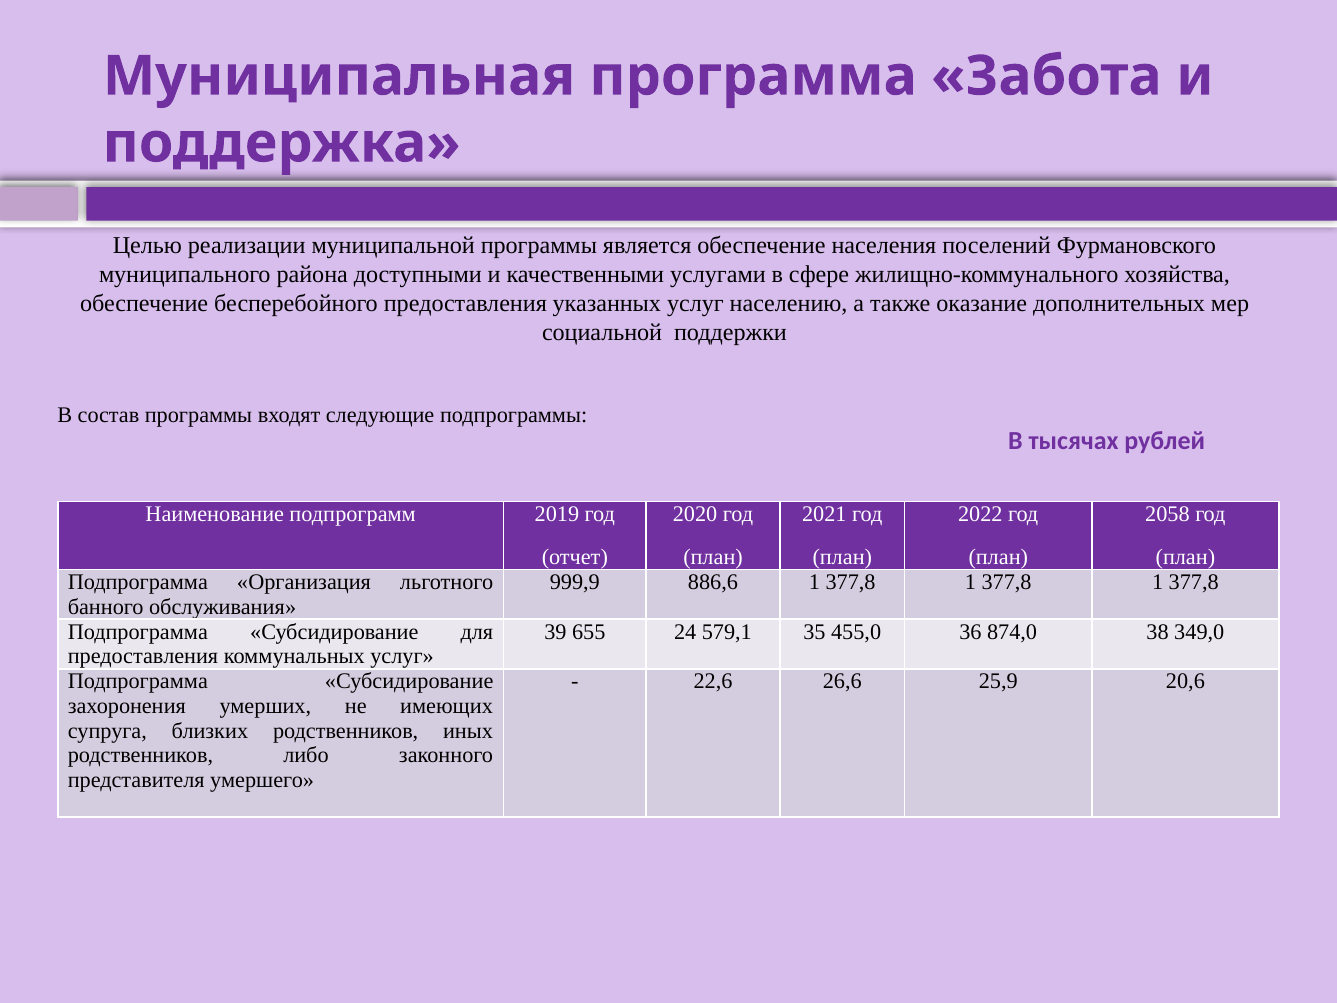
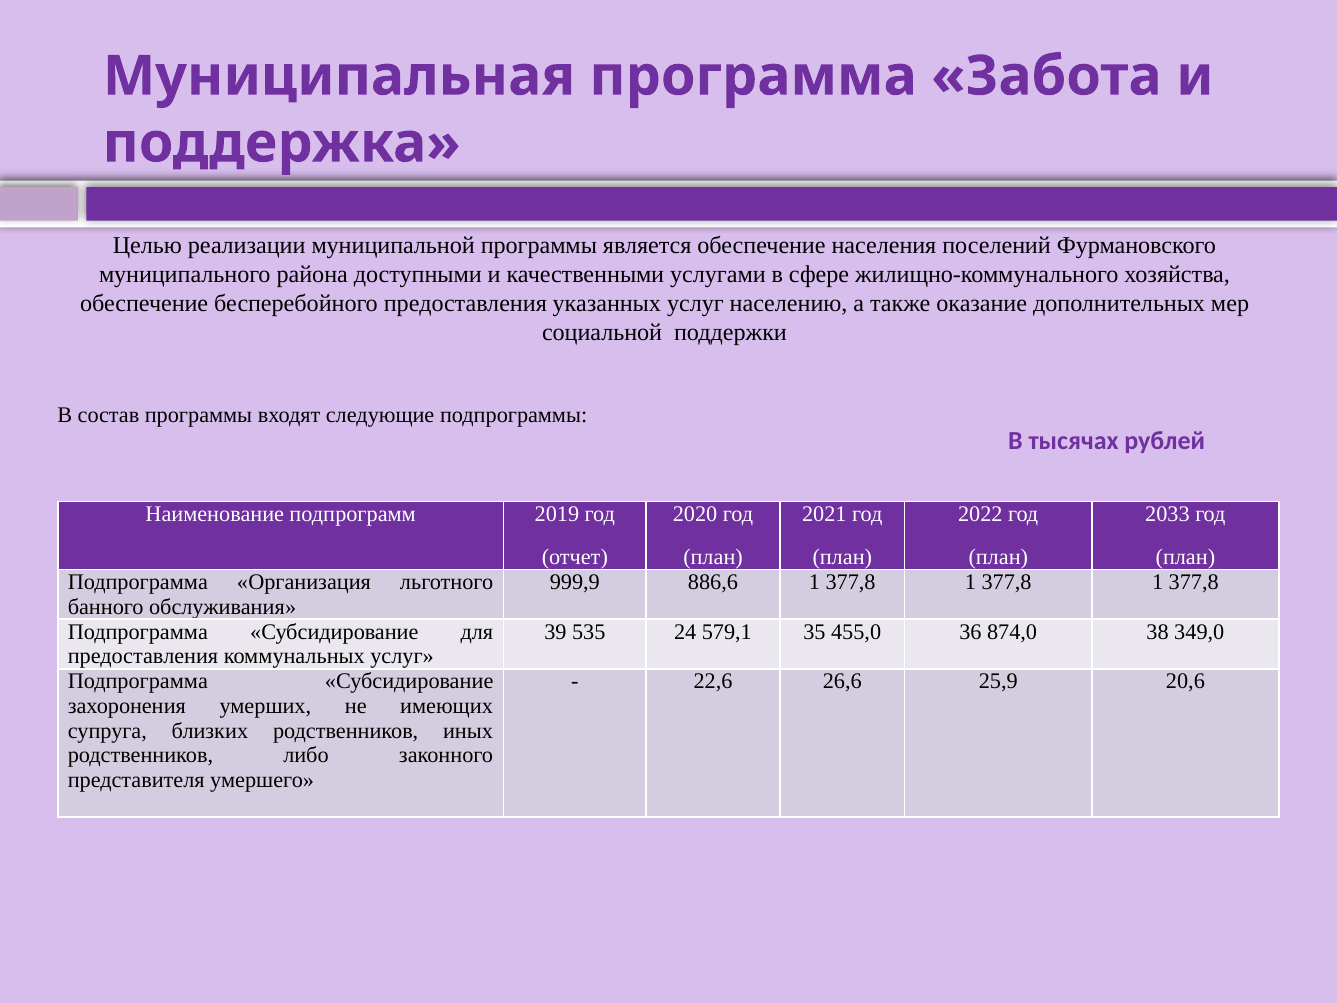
2058: 2058 -> 2033 (1167, 514)
655: 655 -> 535 (589, 632)
